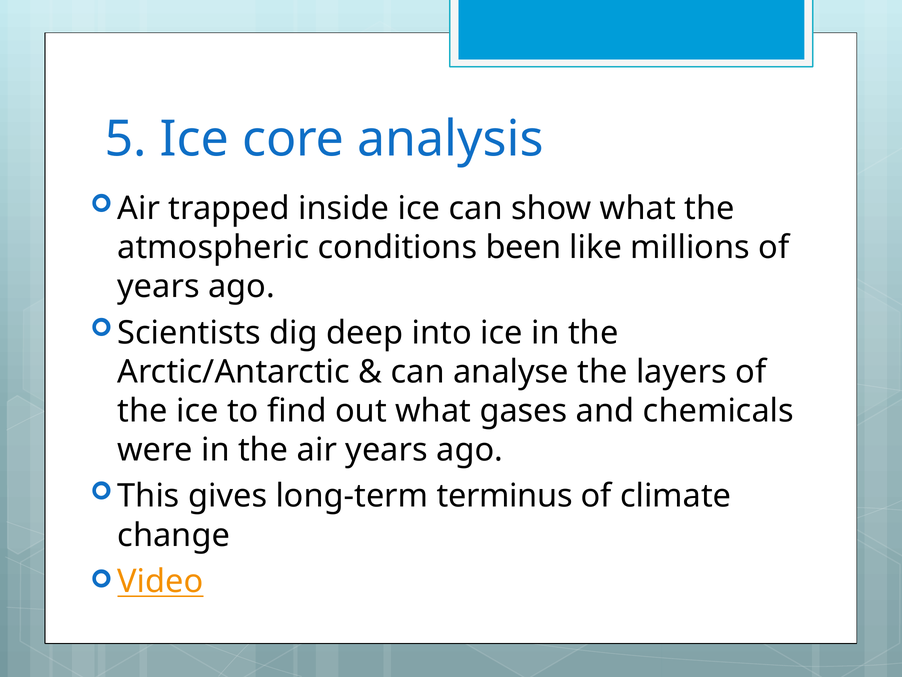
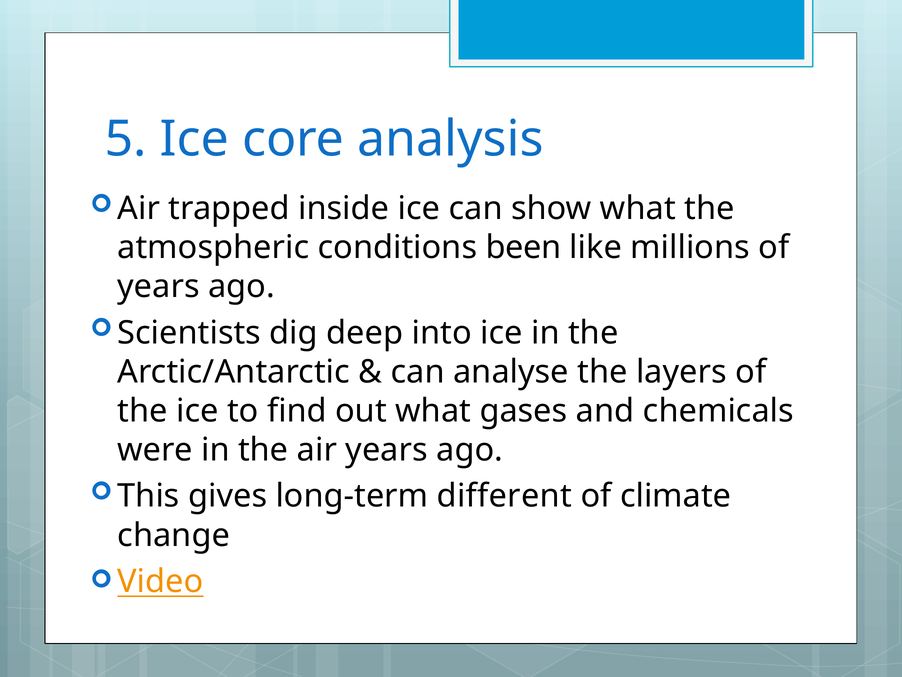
terminus: terminus -> different (504, 496)
